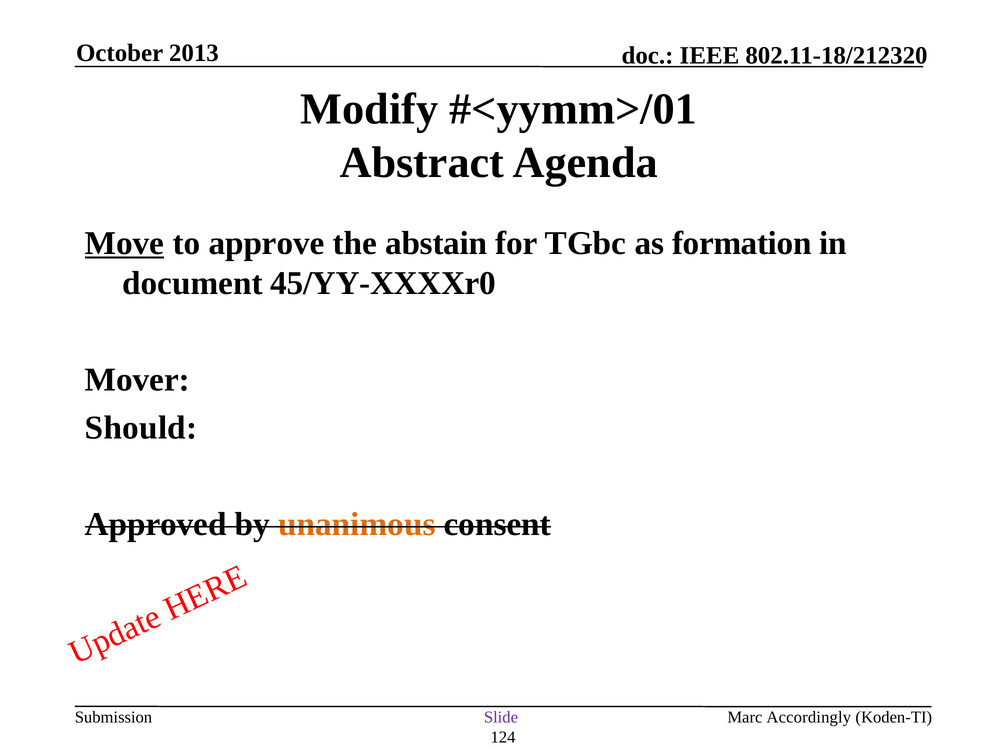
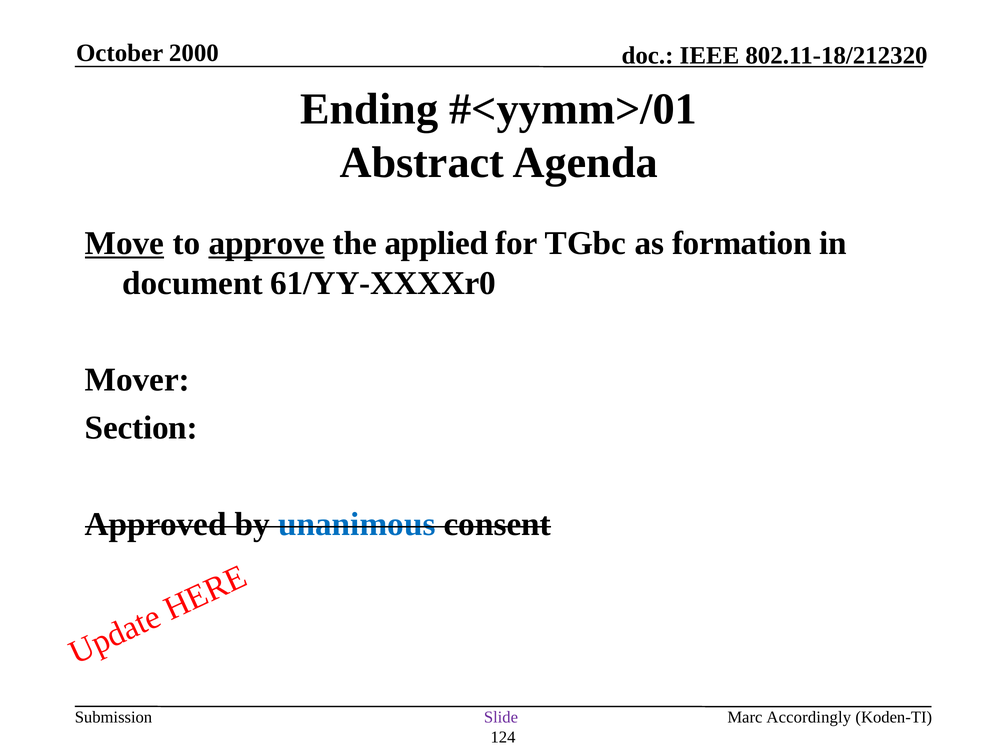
2013: 2013 -> 2000 (194, 53)
Modify: Modify -> Ending (369, 109)
approve underline: none -> present (267, 244)
abstain: abstain -> applied (436, 244)
45/YY-XXXXr0: 45/YY-XXXXr0 -> 61/YY-XXXXr0 (383, 283)
Should: Should -> Section (141, 428)
unanimous colour: orange -> blue (357, 525)
